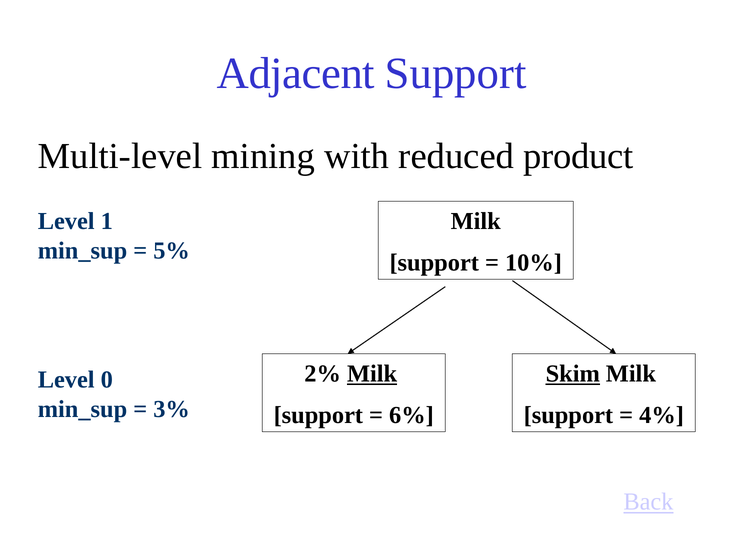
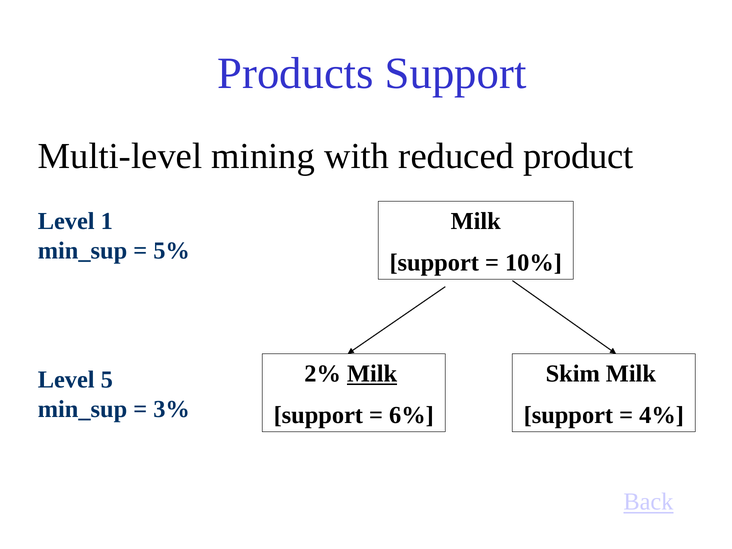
Adjacent: Adjacent -> Products (296, 73)
Skim underline: present -> none (573, 374)
0: 0 -> 5 (107, 380)
